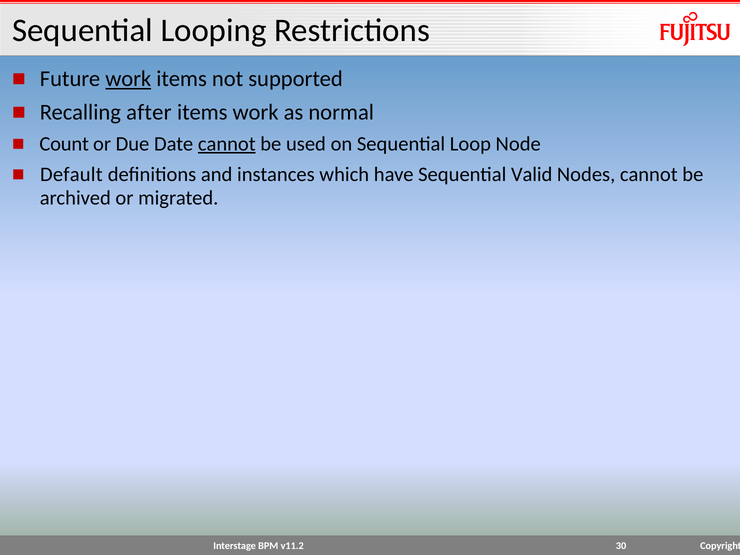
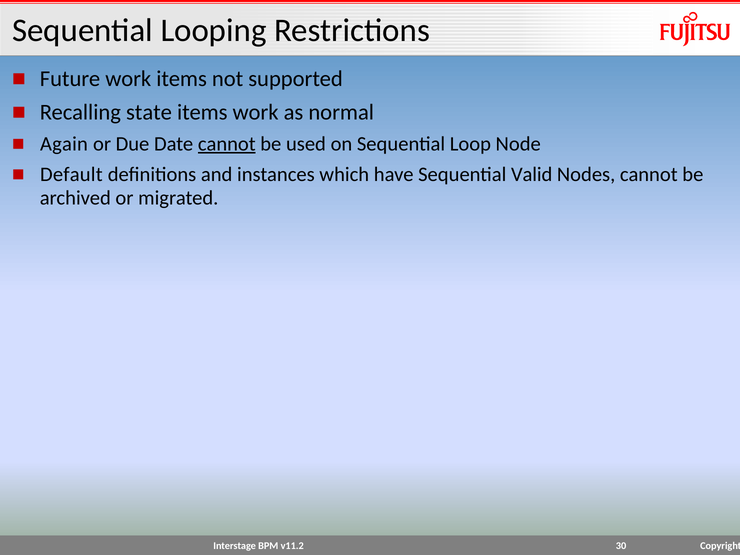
work underline: present -> none (128, 79)
after: after -> state (149, 112)
Count: Count -> Again (64, 144)
